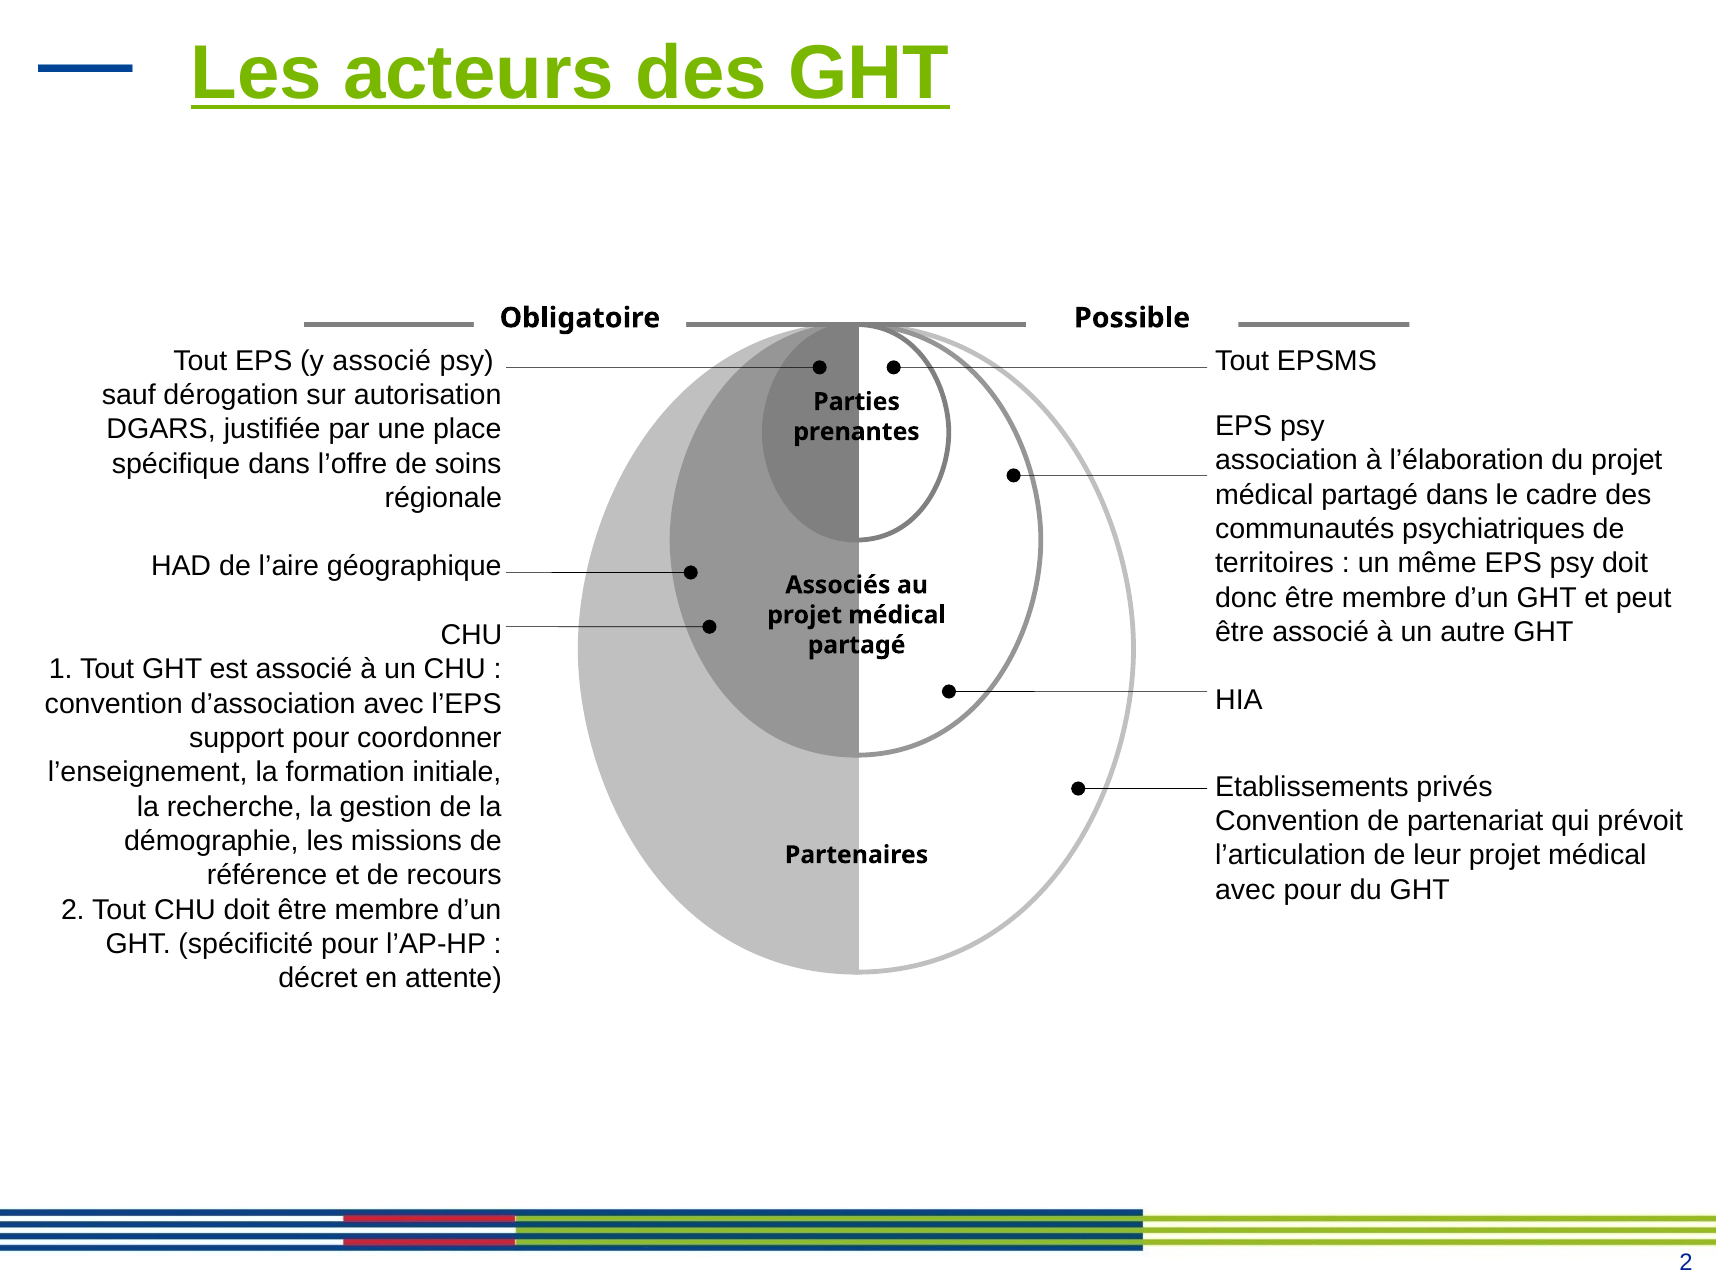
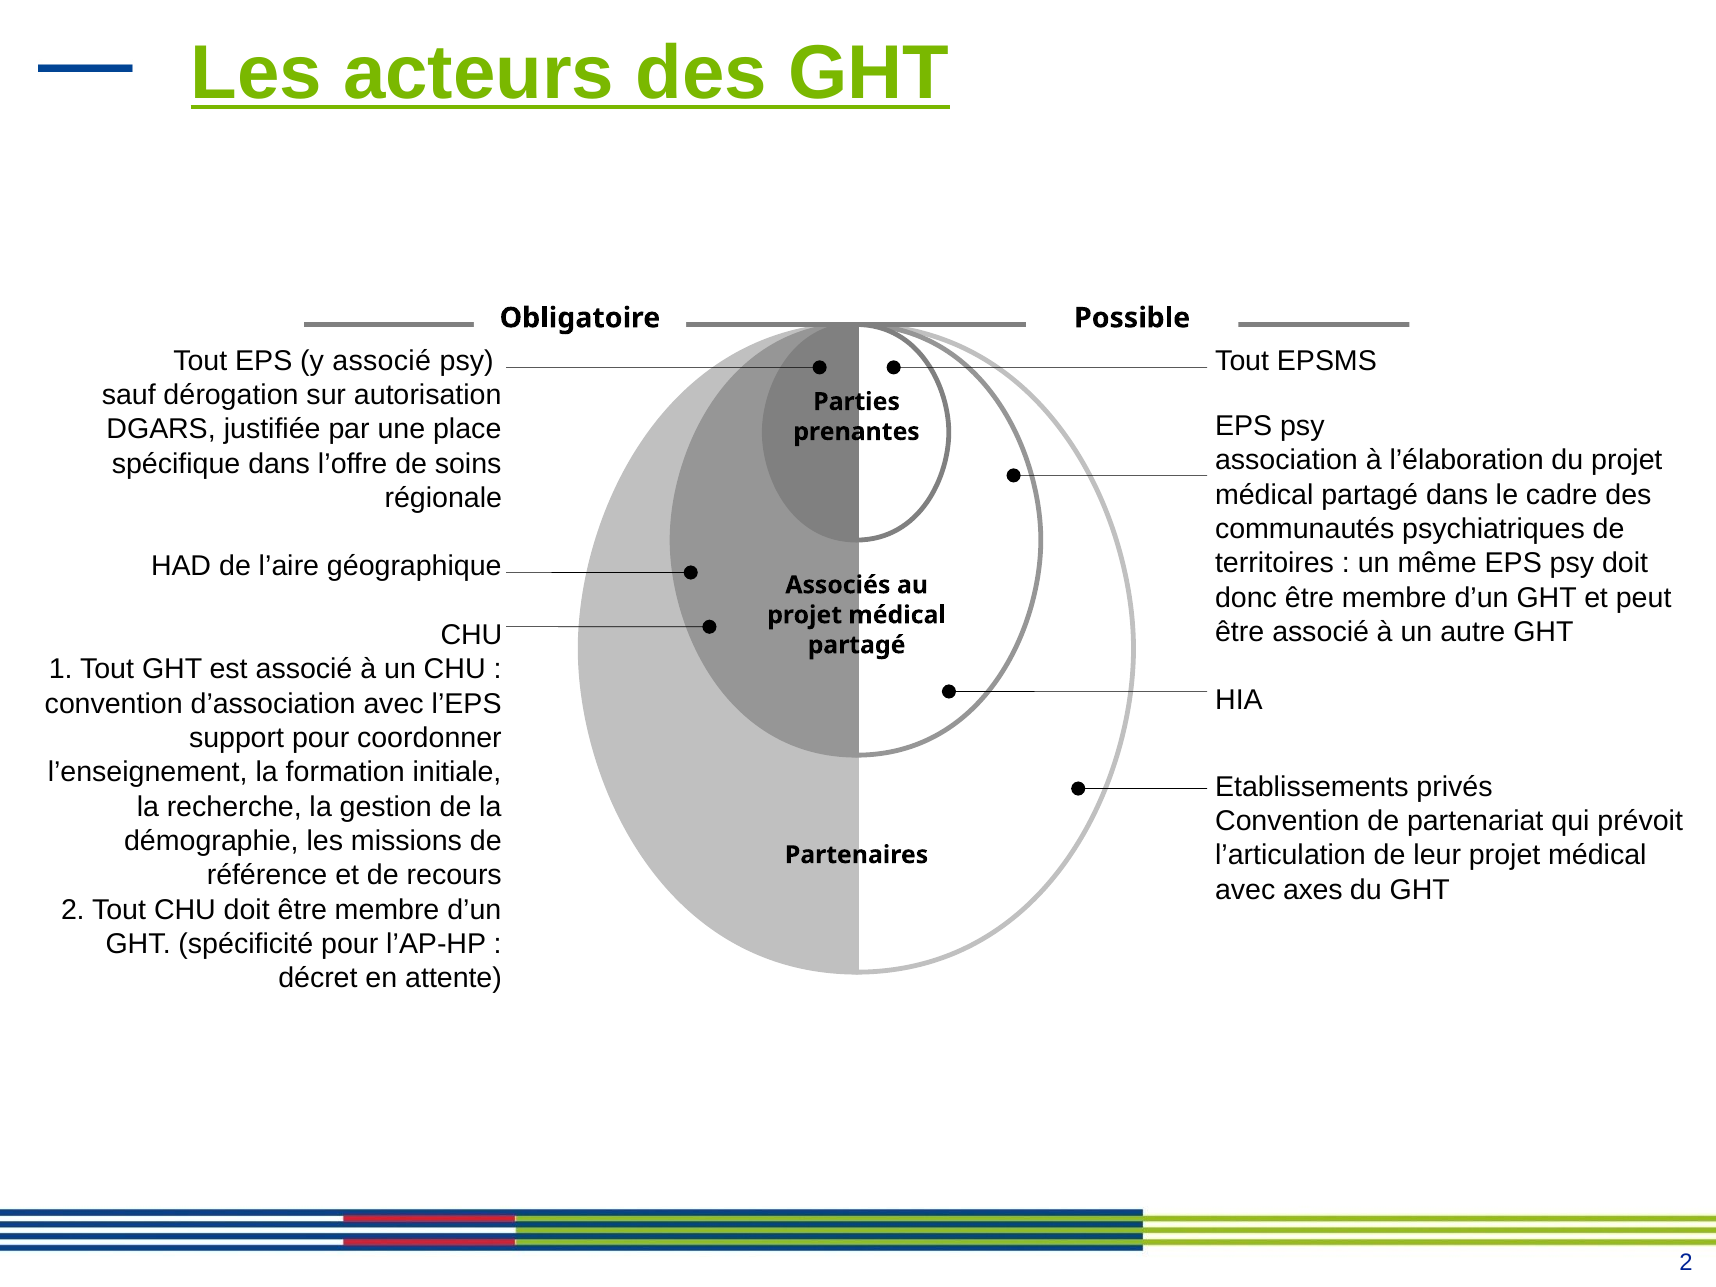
avec pour: pour -> axes (1313, 890)
